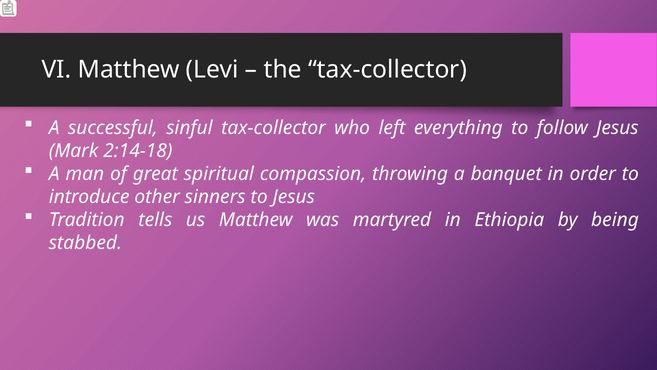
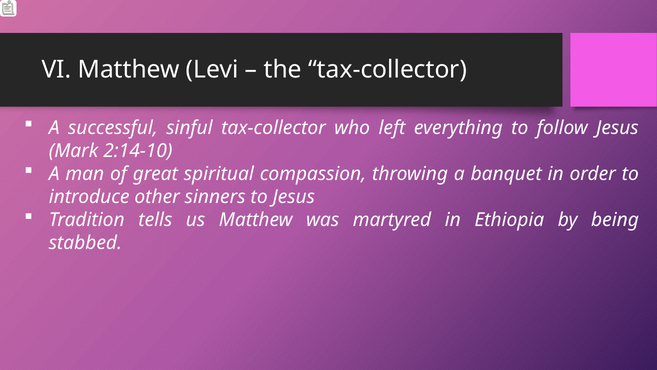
2:14-18: 2:14-18 -> 2:14-10 (138, 151)
